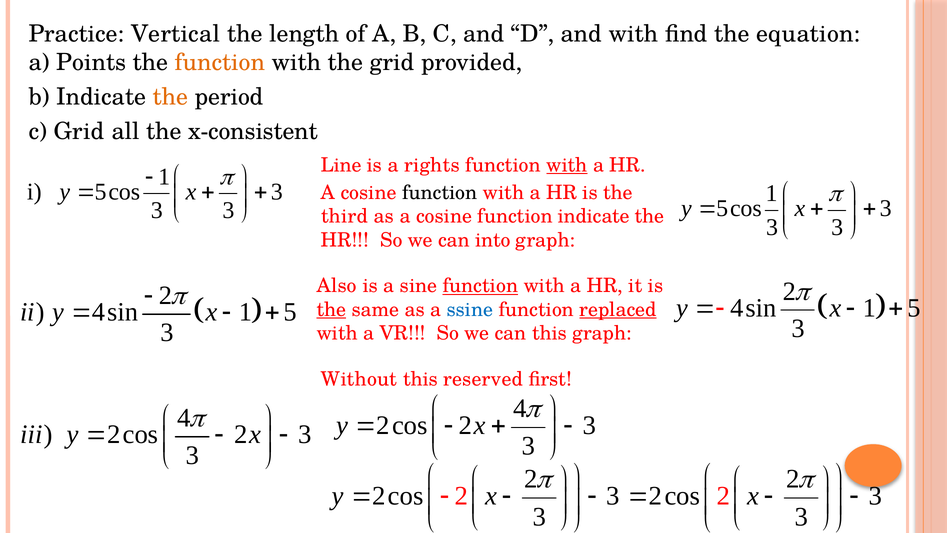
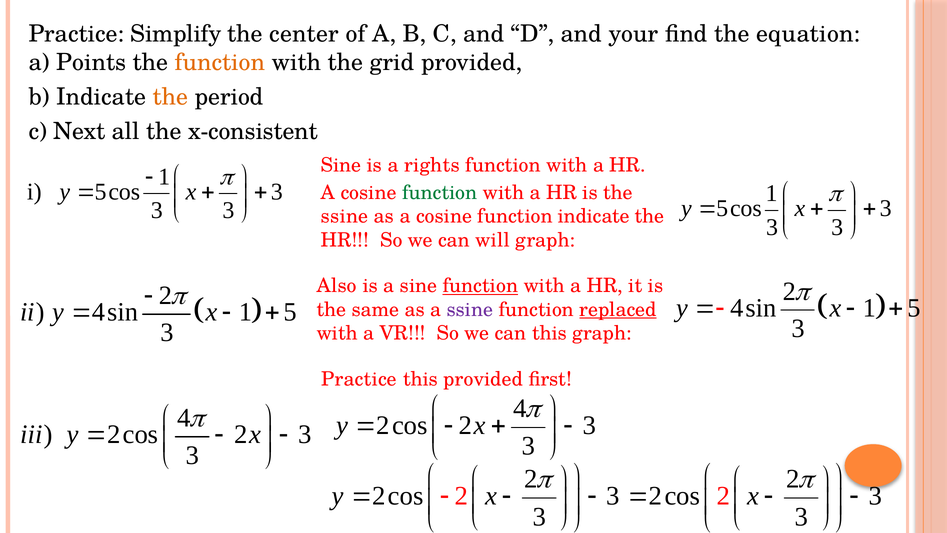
Vertical: Vertical -> Simplify (176, 34)
length: length -> center (304, 34)
and with: with -> your (634, 34)
c Grid: Grid -> Next (79, 131)
Line: Line -> Sine (341, 165)
with underline: present -> none (567, 165)
function colour: black -> green (440, 192)
third: third -> ssine (345, 216)
into: into -> will (493, 240)
the underline: present -> none (331, 309)
ssine colour: blue -> purple (470, 309)
Without: Without -> Practice (359, 379)
this reserved: reserved -> provided (483, 379)
